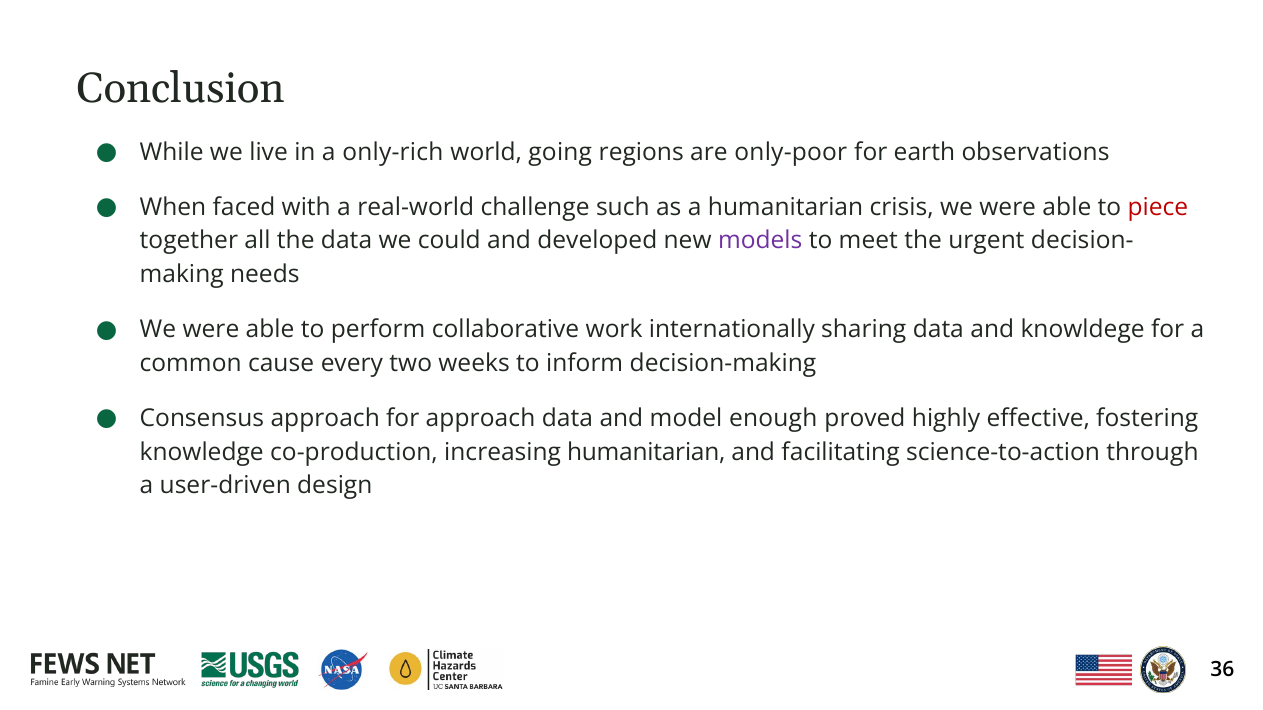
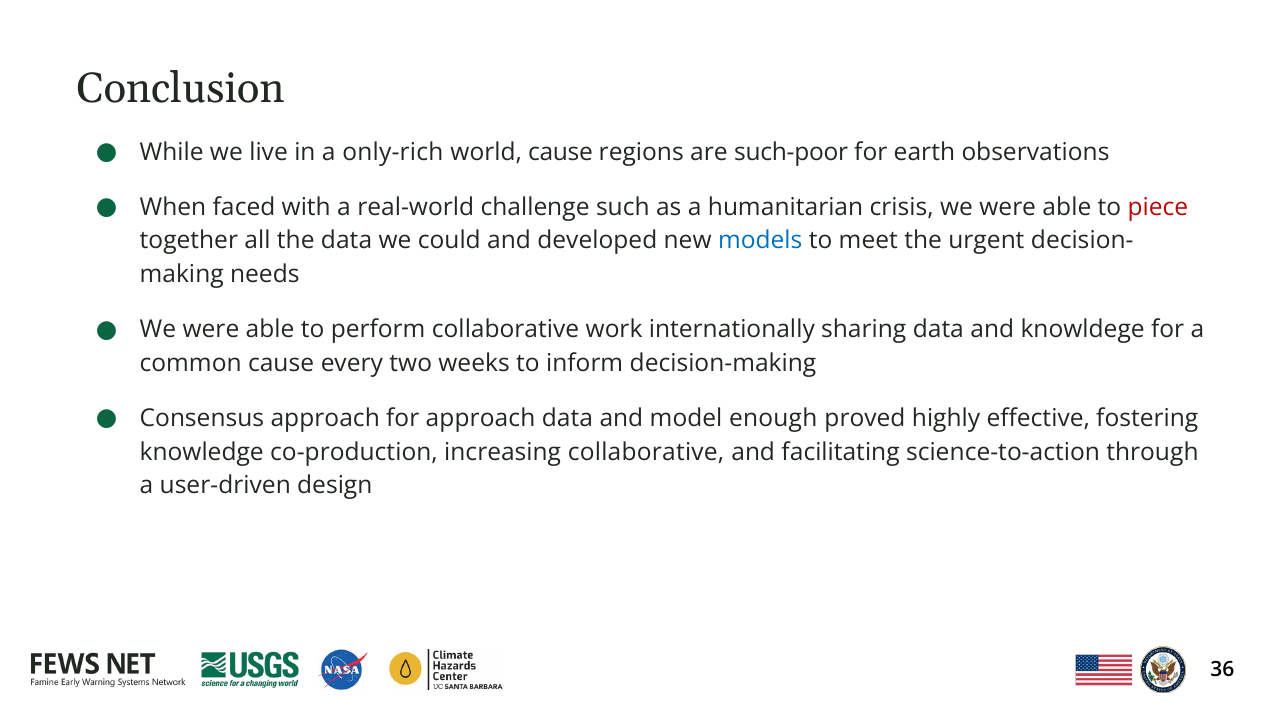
world going: going -> cause (560, 152)
only-poor: only-poor -> such-poor (791, 152)
models colour: purple -> blue (760, 241)
increasing humanitarian: humanitarian -> collaborative (646, 452)
